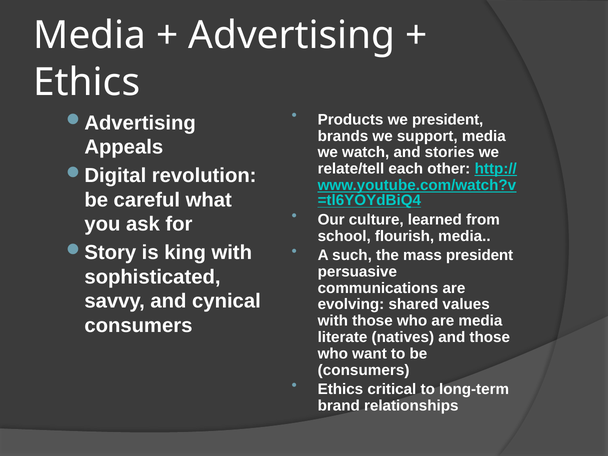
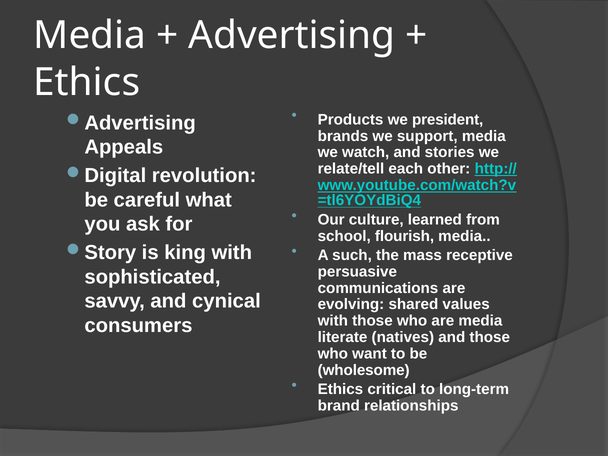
mass president: president -> receptive (479, 255)
consumers: consumers -> wholesome (364, 370)
